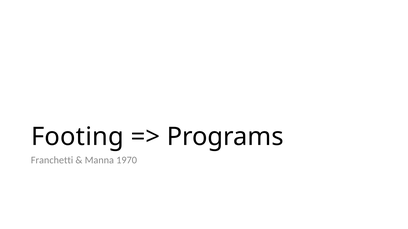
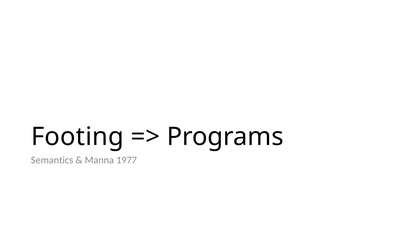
Franchetti: Franchetti -> Semantics (52, 161)
1970: 1970 -> 1977 (127, 161)
